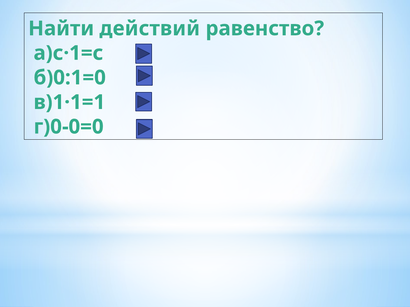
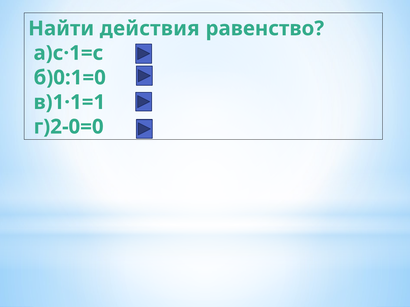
действий: действий -> действия (150, 29)
г)0-0=0: г)0-0=0 -> г)2-0=0 (69, 127)
